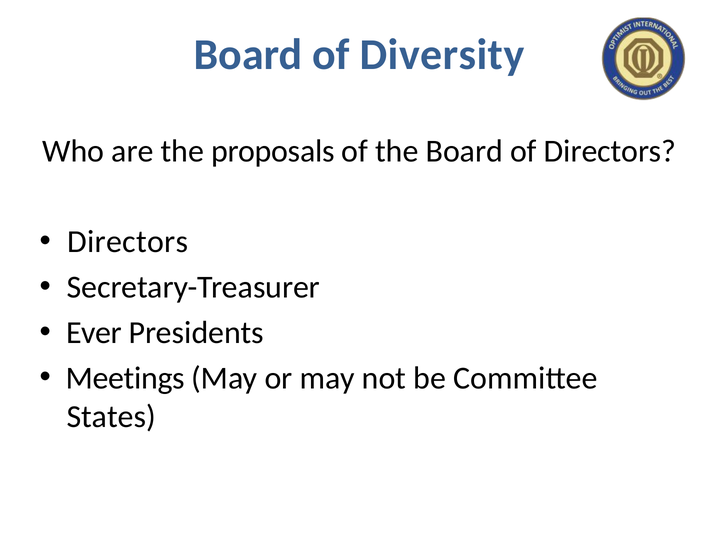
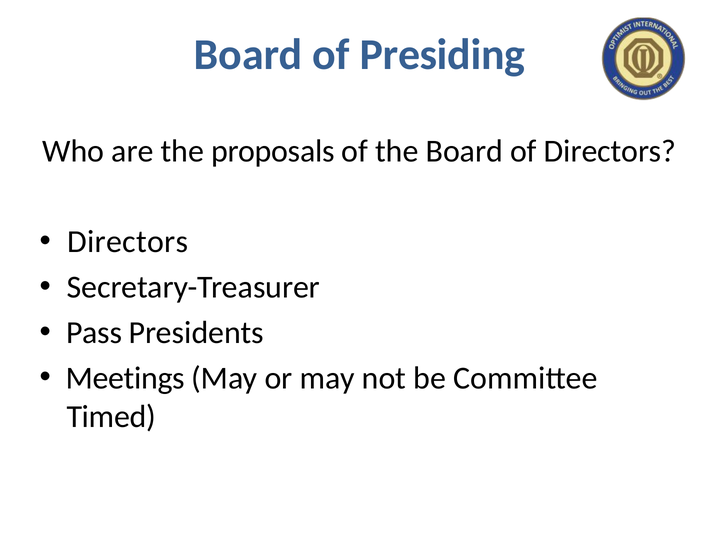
Diversity: Diversity -> Presiding (442, 55)
Ever: Ever -> Pass (94, 332)
States: States -> Timed (111, 416)
